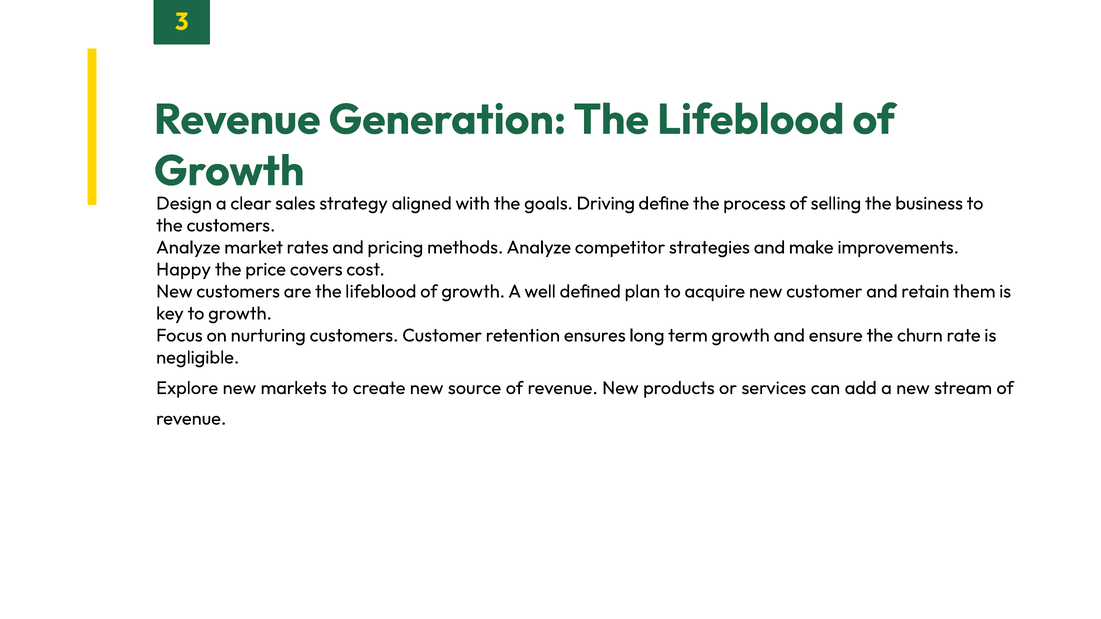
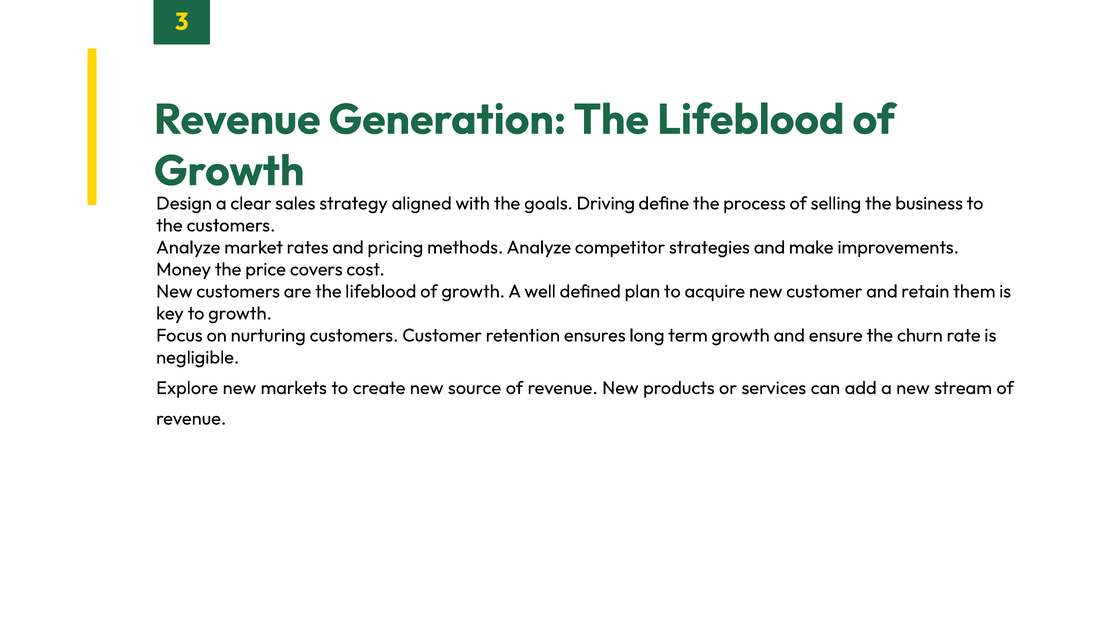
Happy: Happy -> Money (184, 270)
